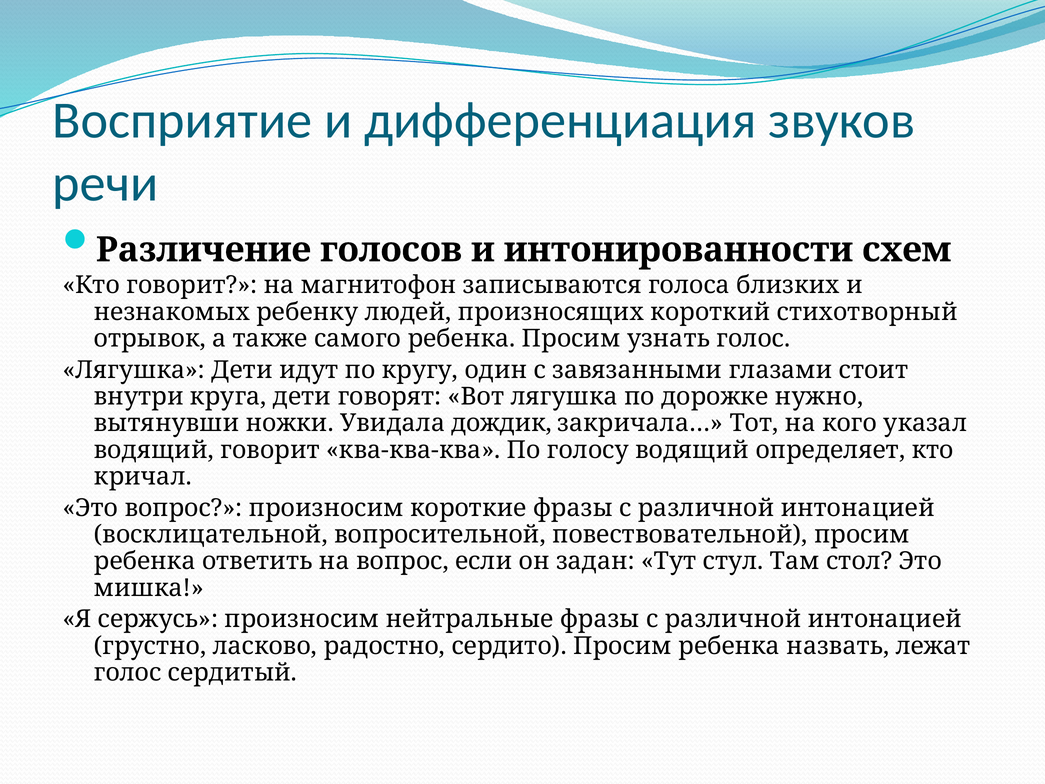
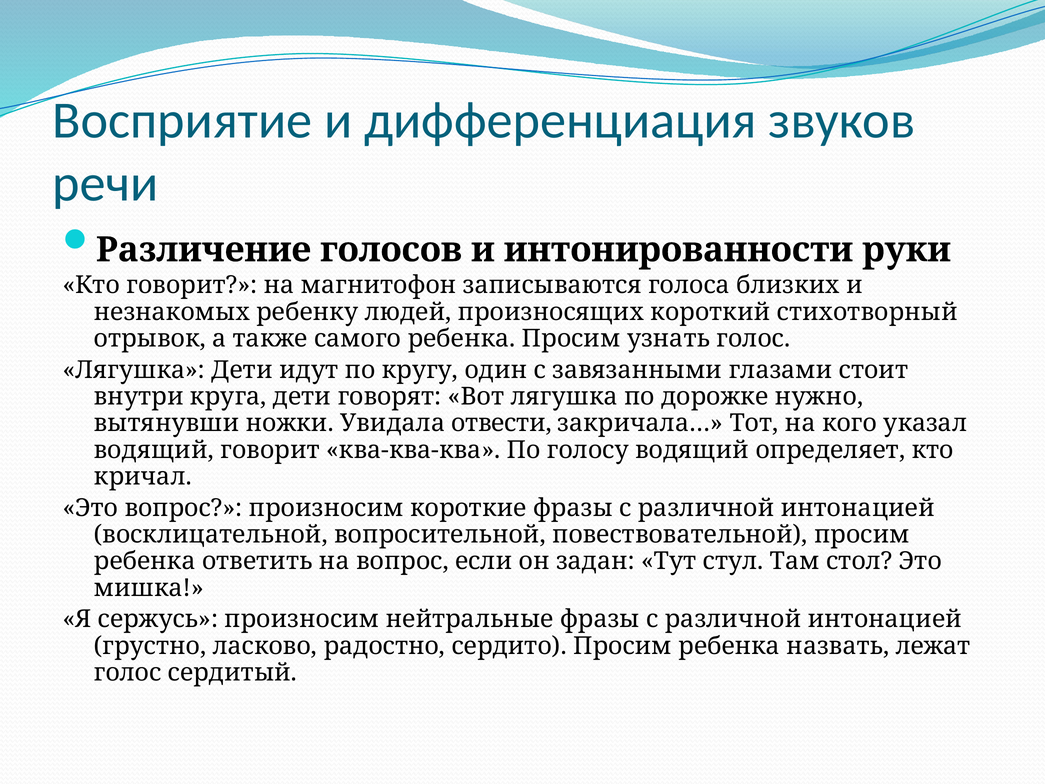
схем: схем -> руки (907, 250)
дождик: дождик -> отвести (501, 423)
